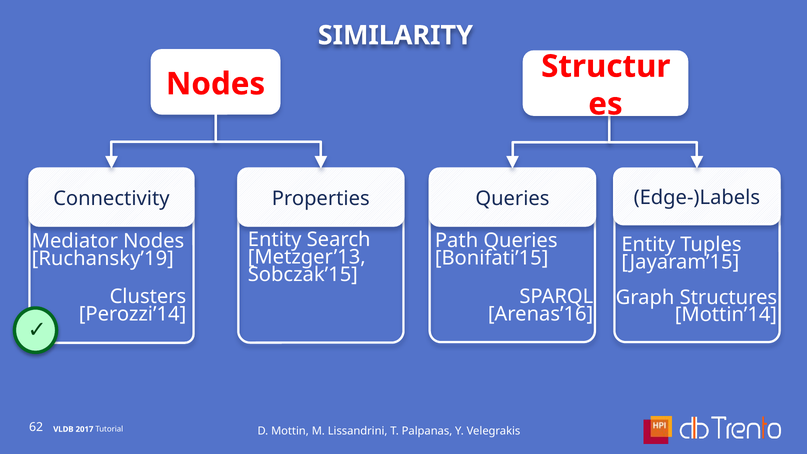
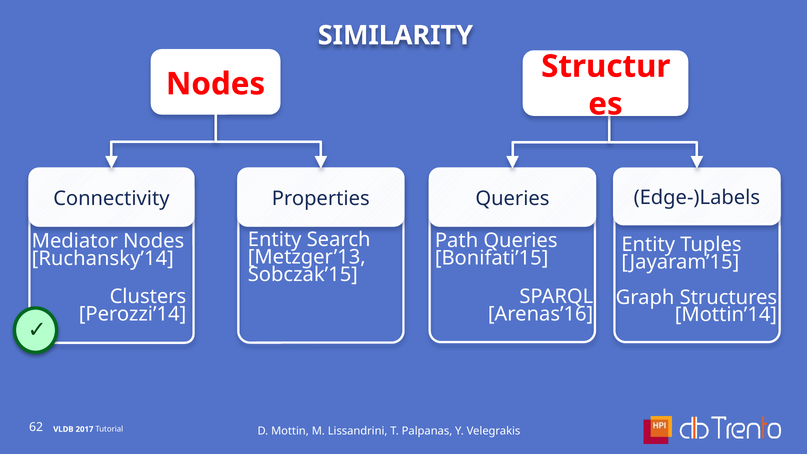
Ruchansky’19: Ruchansky’19 -> Ruchansky’14 (103, 258)
